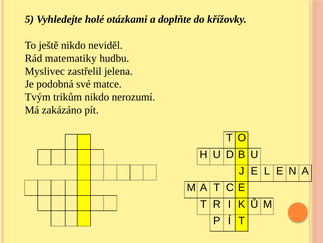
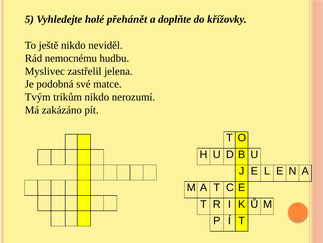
otázkami: otázkami -> přehánět (127, 19)
matematiky: matematiky -> nemocnému (71, 58)
